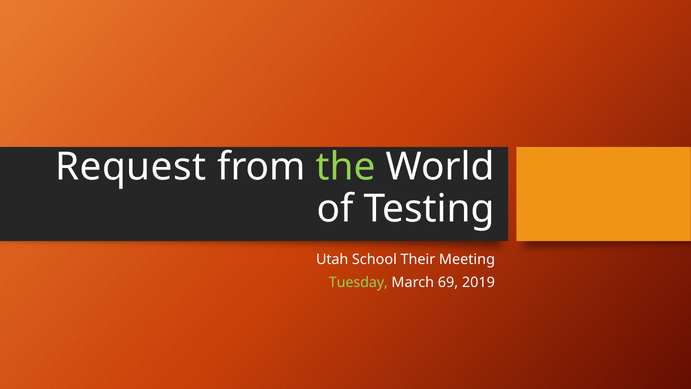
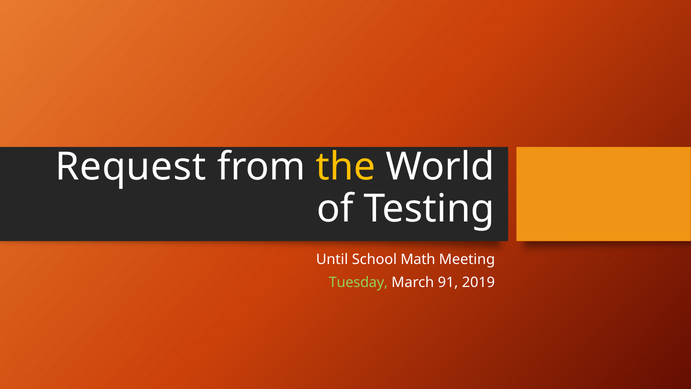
the colour: light green -> yellow (346, 167)
Utah: Utah -> Until (332, 259)
Their: Their -> Math (418, 259)
69: 69 -> 91 (448, 282)
